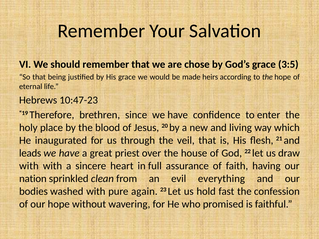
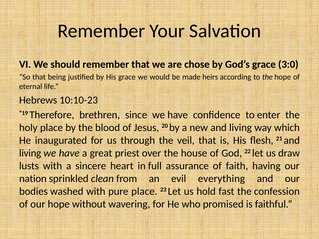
3:5: 3:5 -> 3:0 (288, 65)
10:47-23: 10:47-23 -> 10:10-23 (79, 100)
leads: leads -> living (30, 153)
with: with -> lusts (29, 166)
pure again: again -> place (144, 192)
